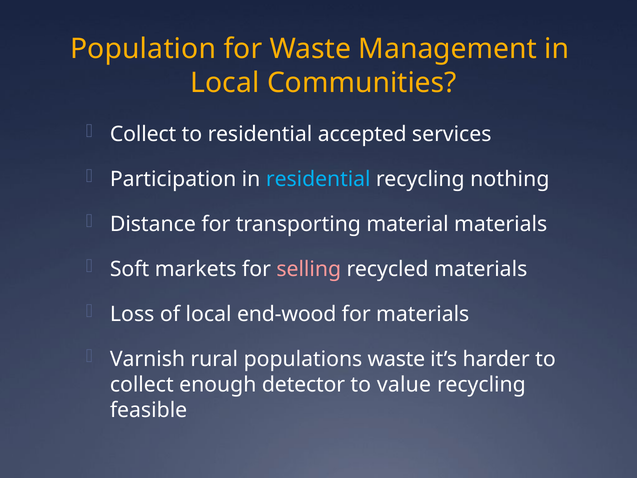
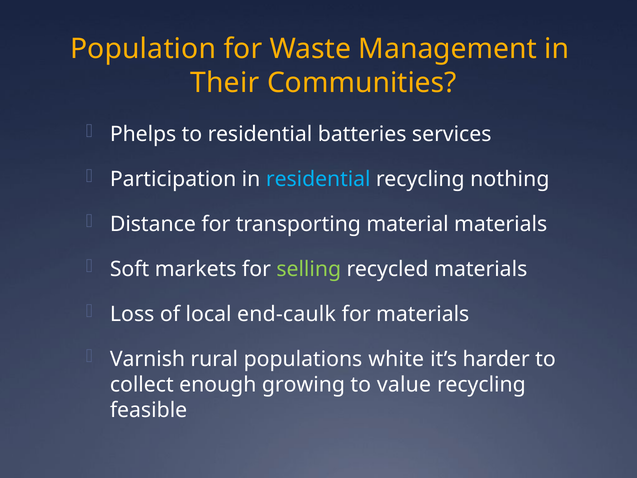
Local: Local -> Their (225, 83)
Collect: Collect -> Phelps (143, 134)
accepted: accepted -> batteries (362, 134)
selling colour: pink -> light green (309, 269)
end-wood: end-wood -> end-caulk (286, 314)
populations waste: waste -> white (396, 359)
detector: detector -> growing (303, 384)
